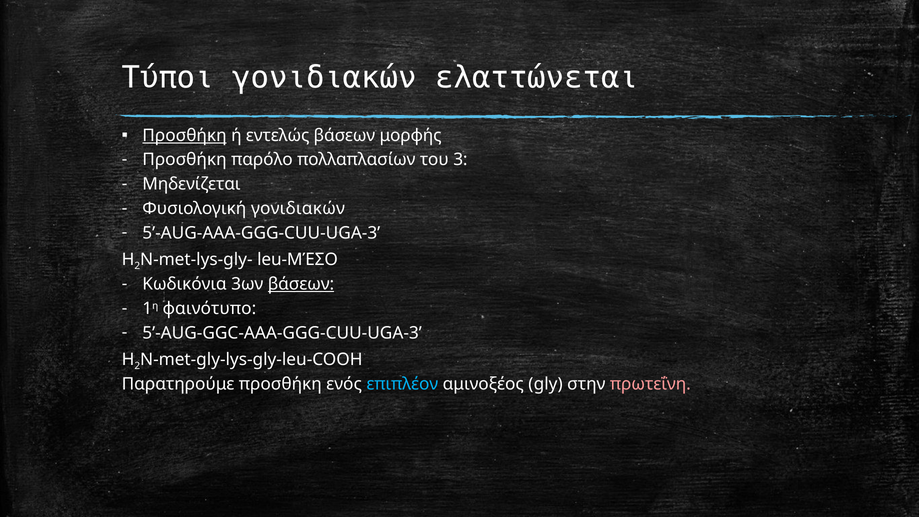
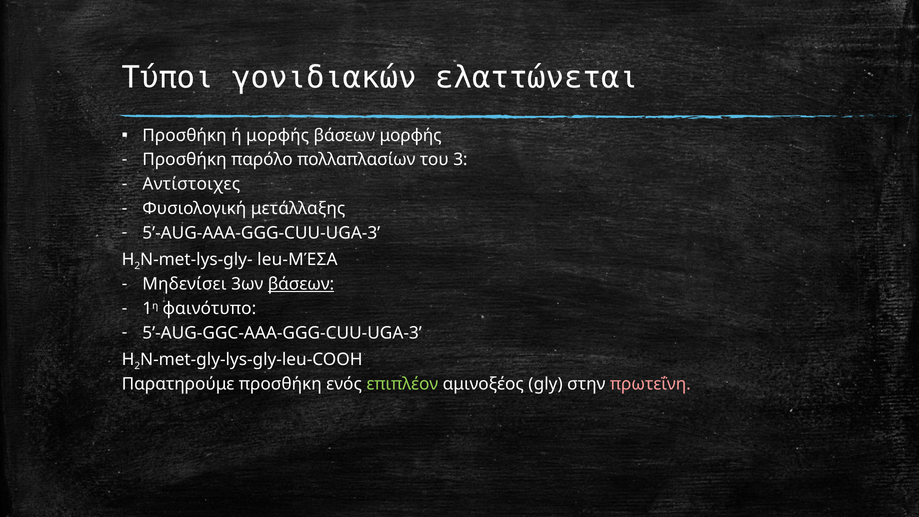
Προσθήκη underline: present -> none (184, 135)
ή εντελώς: εντελώς -> μορφής (278, 135)
Μηδενίζεται: Μηδενίζεται -> Αντίστοιχες (191, 184)
Φυσιολογική γονιδιακών: γονιδιακών -> μετάλλαξης (298, 209)
leu-ΜΈΣΟ: leu-ΜΈΣΟ -> leu-ΜΈΣΑ (297, 259)
Κωδικόνια: Κωδικόνια -> Μηδενίσει (184, 284)
επιπλέον colour: light blue -> light green (402, 384)
